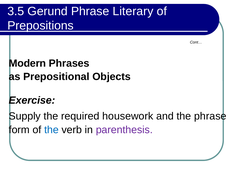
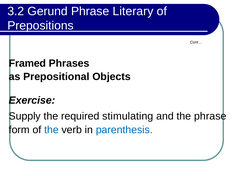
3.5: 3.5 -> 3.2 (16, 11)
Modern: Modern -> Framed (27, 63)
housework: housework -> stimulating (128, 116)
parenthesis colour: purple -> blue (124, 130)
